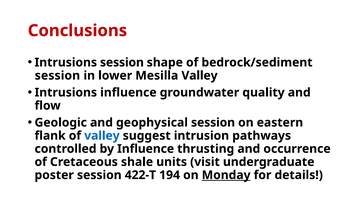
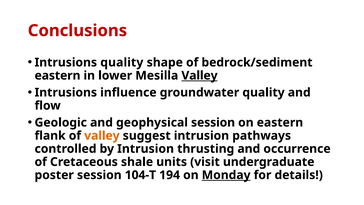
Intrusions session: session -> quality (122, 62)
session: session -> eastern (58, 75)
Valley underline: none -> present (199, 75)
valley colour: blue -> orange (102, 136)
by Influence: Influence -> Intrusion (146, 149)
422-T: 422-T -> 104-T (140, 175)
